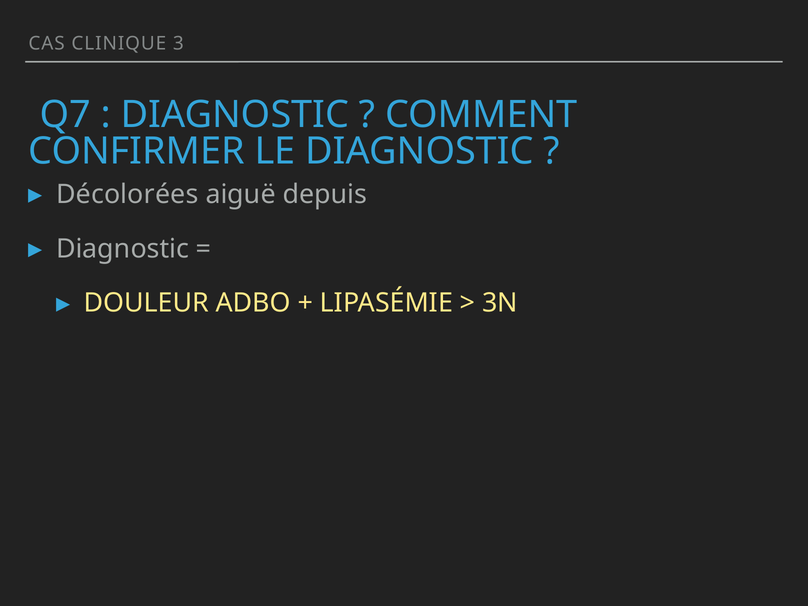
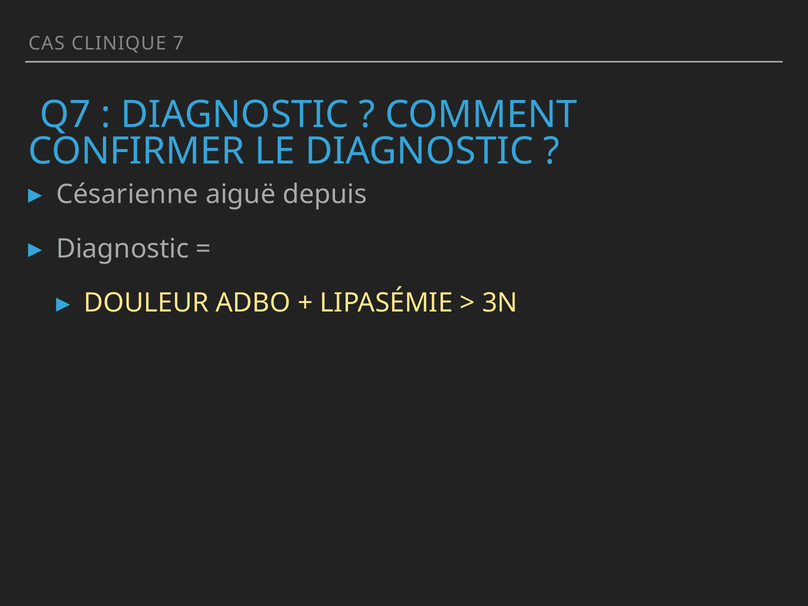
3: 3 -> 7 (178, 44)
Décolorées: Décolorées -> Césarienne (127, 195)
